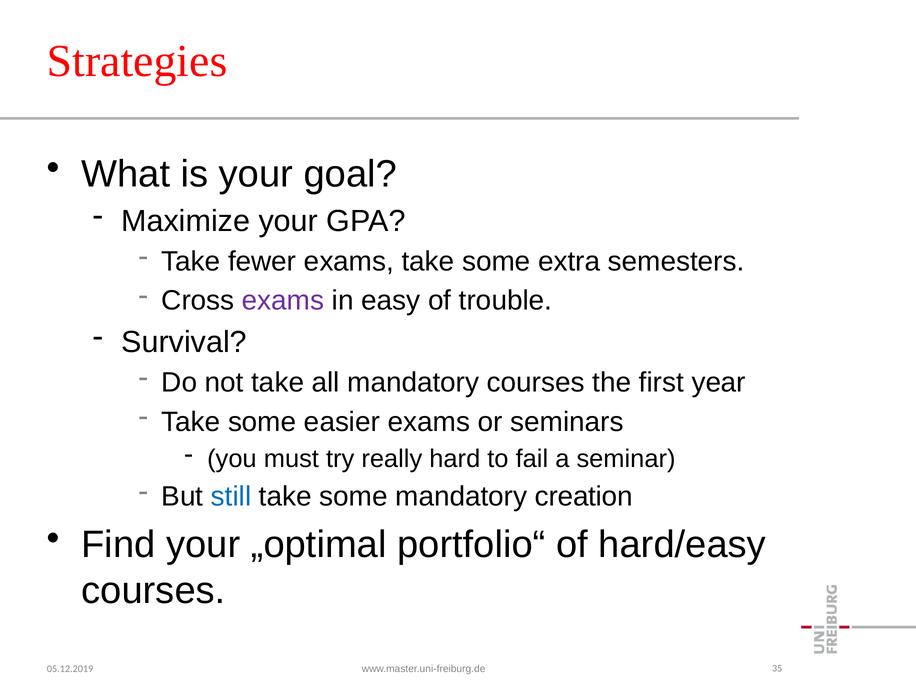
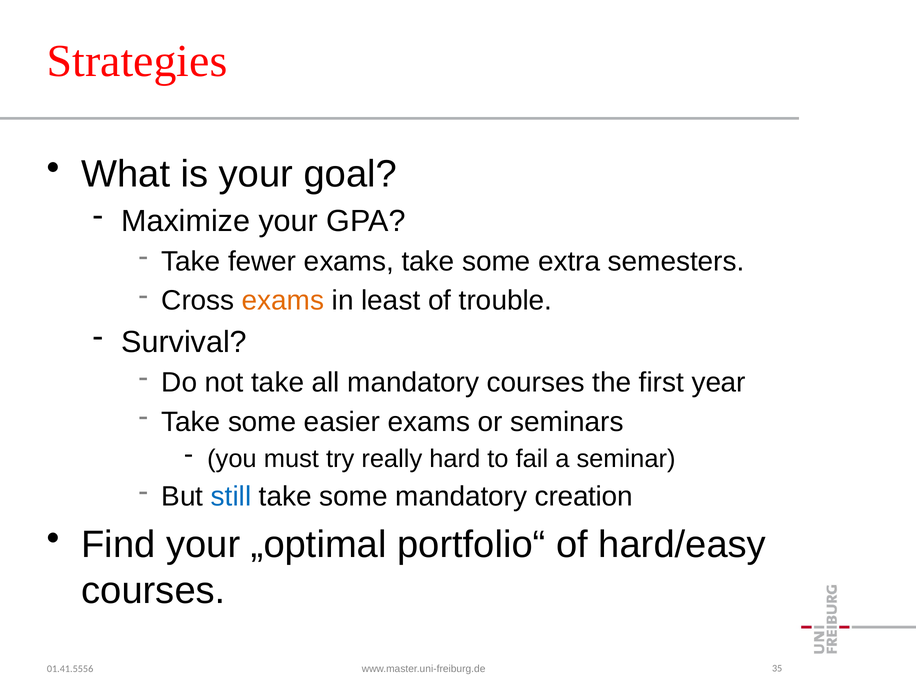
exams colour: purple -> orange (283, 301)
easy: easy -> least (391, 301)
05.12.2019: 05.12.2019 -> 01.41.5556 (70, 669)
